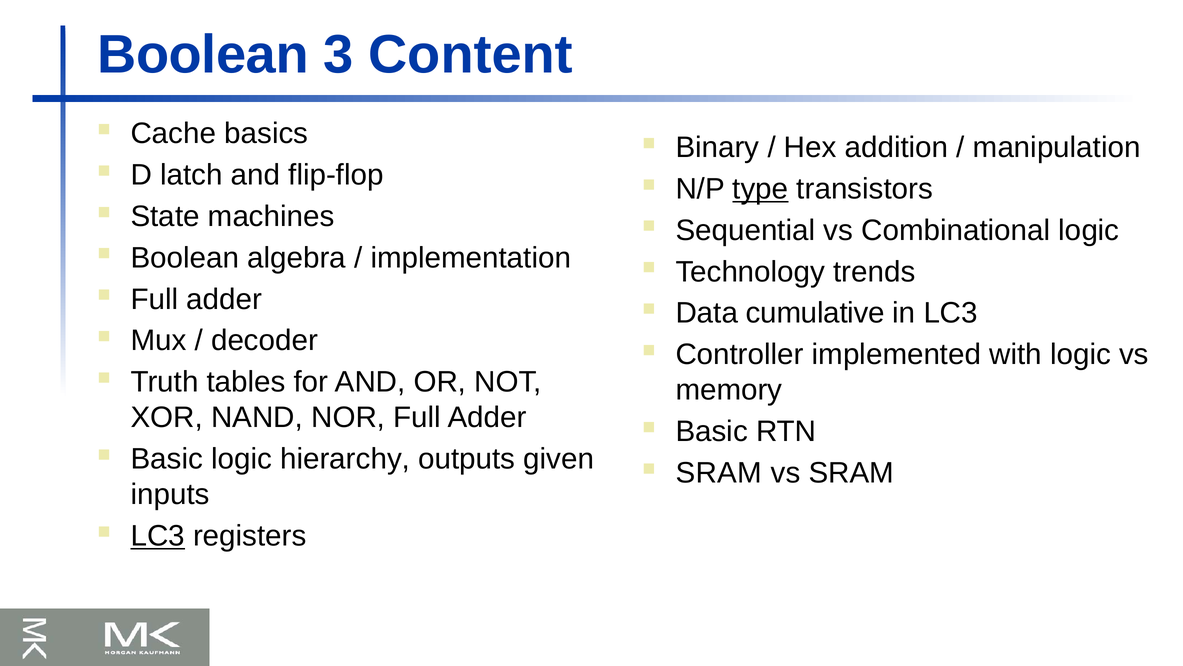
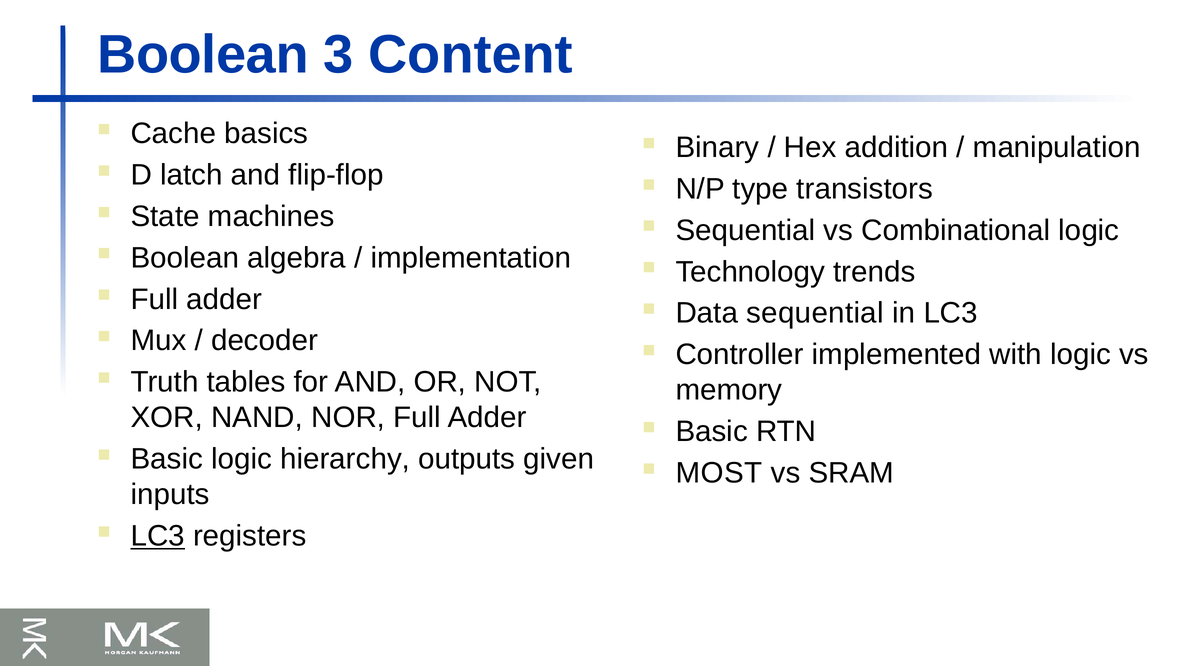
type underline: present -> none (760, 189)
Data cumulative: cumulative -> sequential (815, 313)
SRAM: SRAM -> MOST (719, 473)
